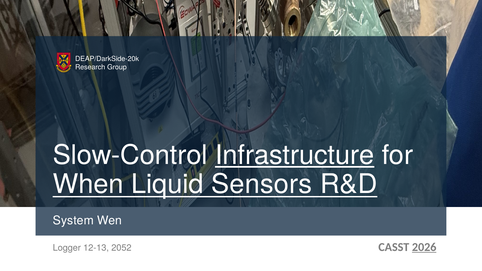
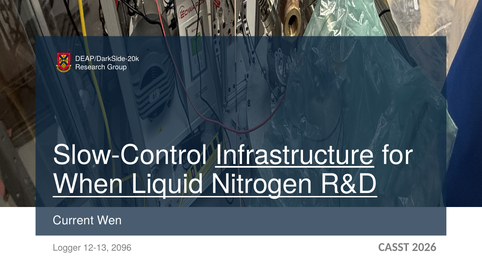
Sensors: Sensors -> Nitrogen (262, 184)
System: System -> Current (73, 221)
2052: 2052 -> 2096 (121, 248)
2026 underline: present -> none (424, 247)
